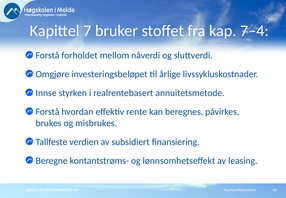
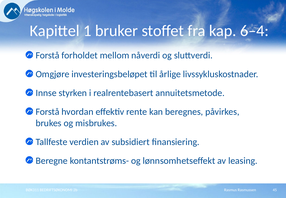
7: 7 -> 1 (87, 31)
7–4: 7–4 -> 6–4 (254, 31)
